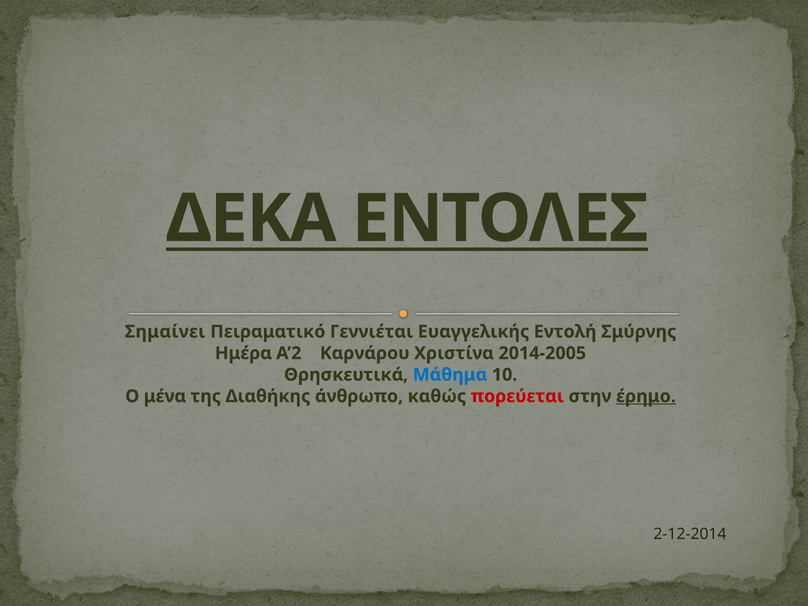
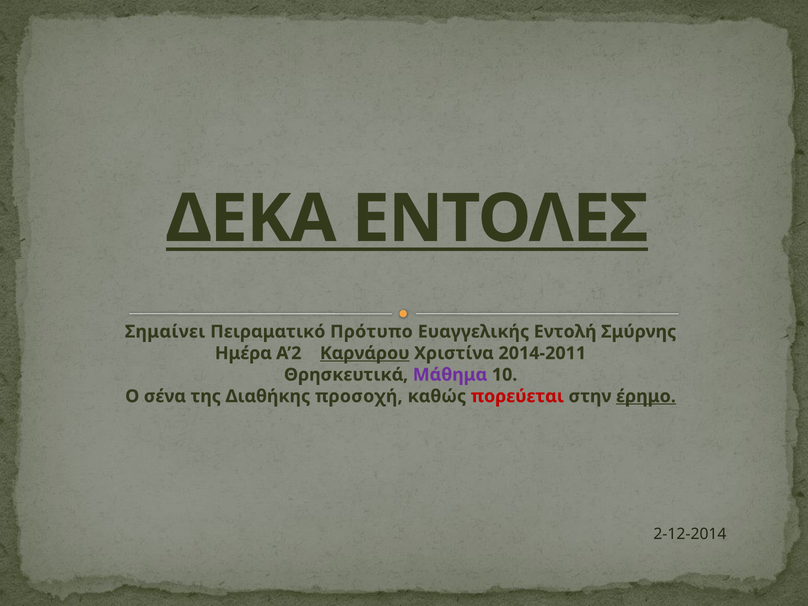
Γεννιέται: Γεννιέται -> Πρότυπο (371, 332)
Καρνάρου underline: none -> present (365, 353)
2014-2005: 2014-2005 -> 2014-2011 (542, 353)
Μάθημα colour: blue -> purple (450, 375)
μένα: μένα -> σένα (165, 396)
άνθρωπο: άνθρωπο -> προσοχή (359, 396)
